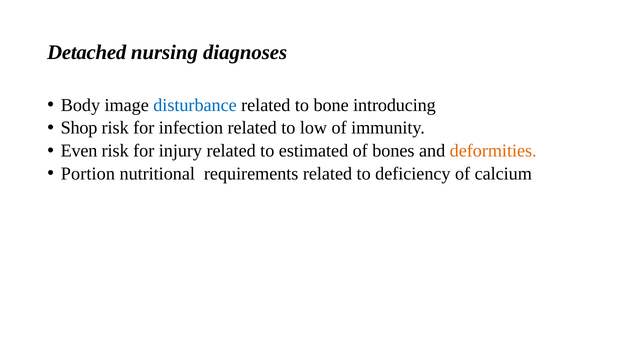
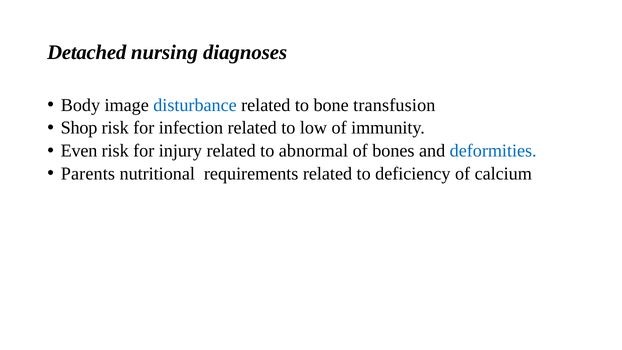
introducing: introducing -> transfusion (394, 105)
estimated: estimated -> abnormal (313, 151)
deformities colour: orange -> blue (493, 151)
Portion: Portion -> Parents (88, 174)
